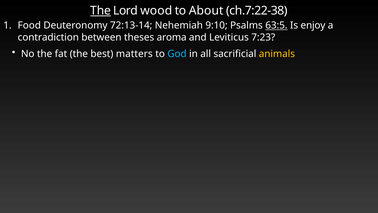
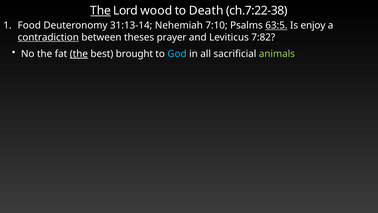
About: About -> Death (206, 11)
72:13-14: 72:13-14 -> 31:13-14 (131, 25)
9:10: 9:10 -> 7:10 (216, 25)
contradiction underline: none -> present (48, 37)
aroma: aroma -> prayer (172, 37)
7:23: 7:23 -> 7:82 (263, 37)
the underline: none -> present (79, 54)
matters: matters -> brought (134, 54)
animals colour: yellow -> light green (277, 54)
